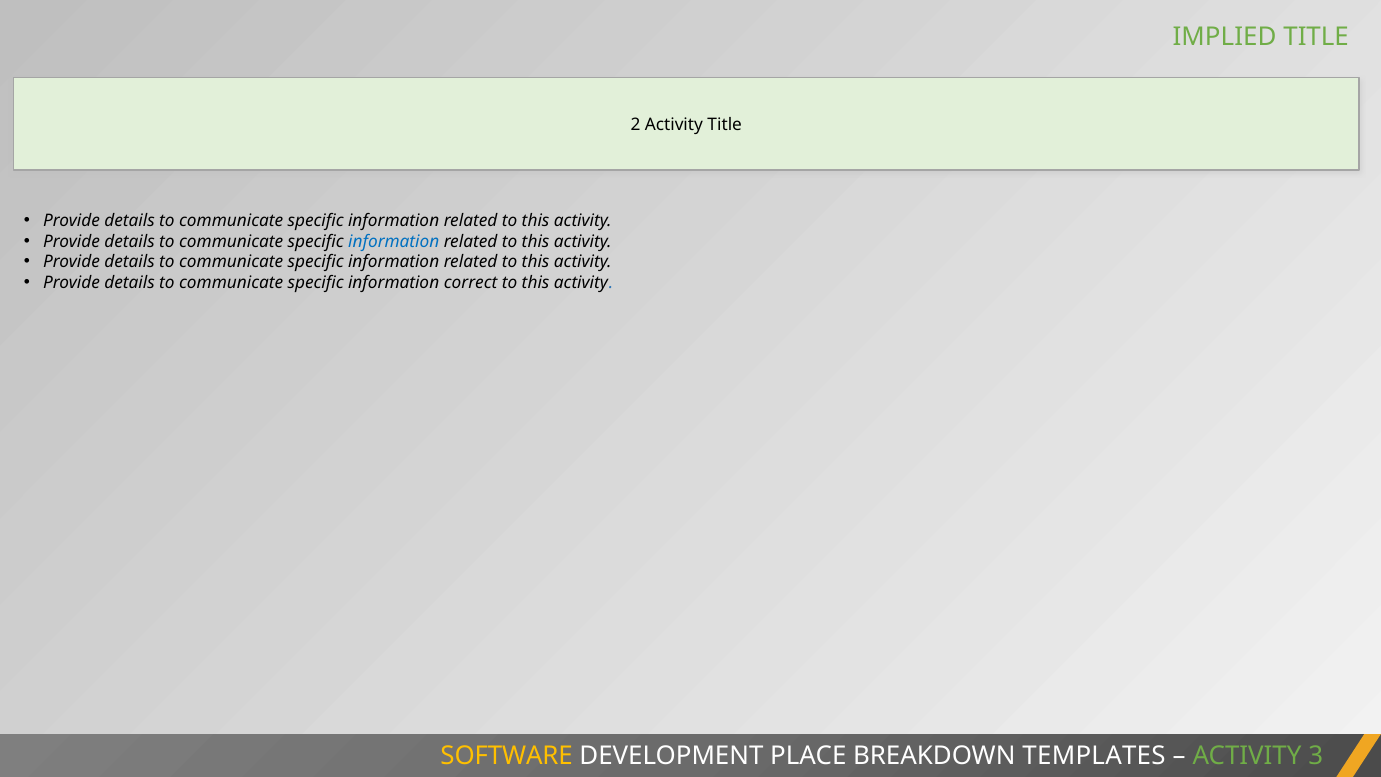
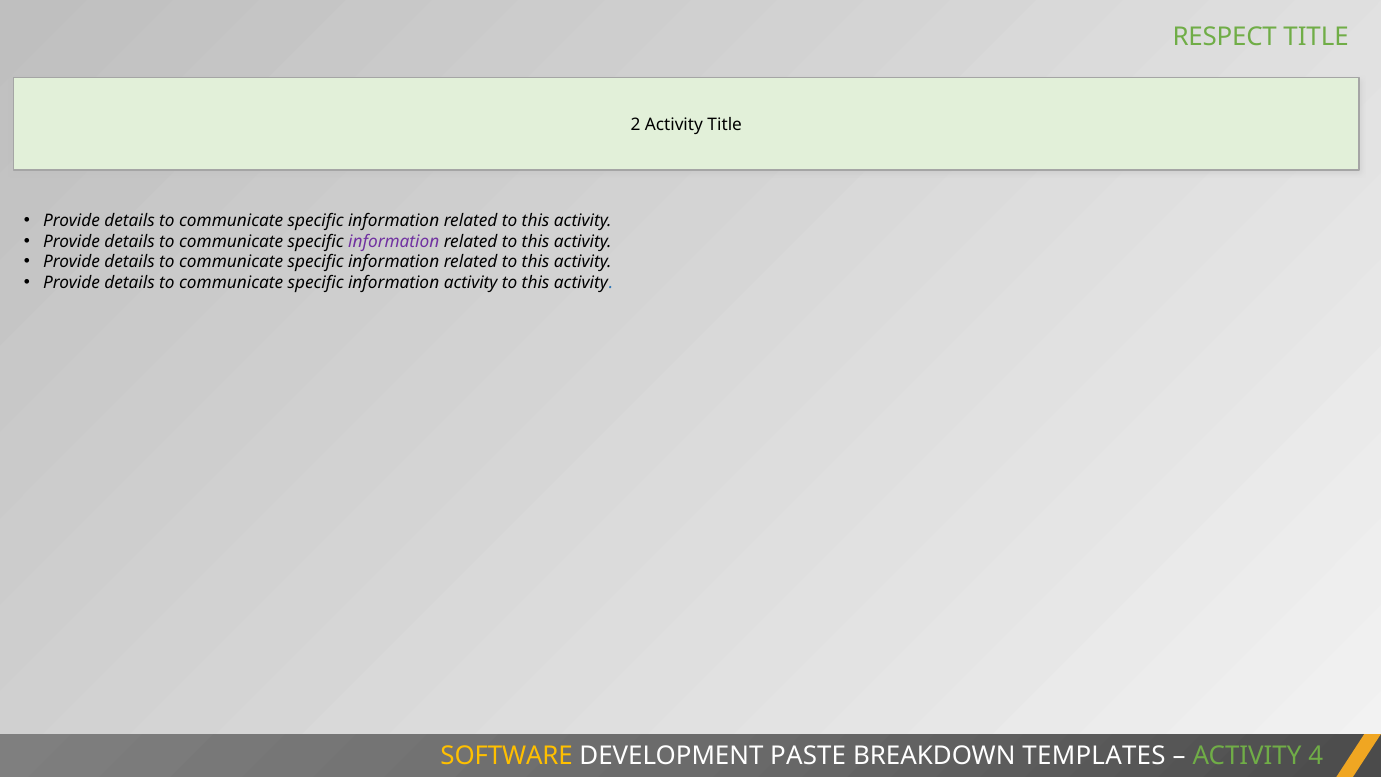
IMPLIED: IMPLIED -> RESPECT (1225, 37)
information colour: blue -> purple (394, 241)
information correct: correct -> activity (471, 283)
PLACE: PLACE -> PASTE (808, 756)
3: 3 -> 4 (1316, 756)
